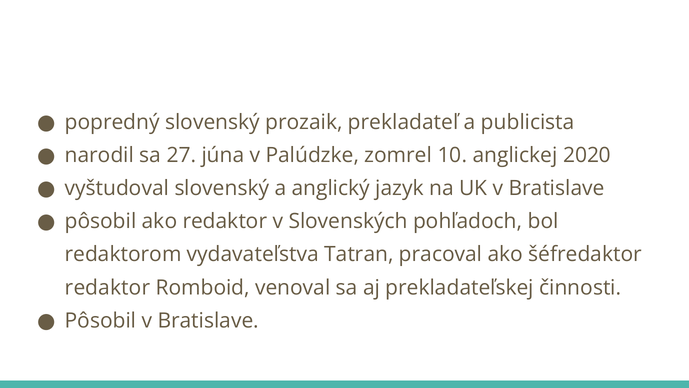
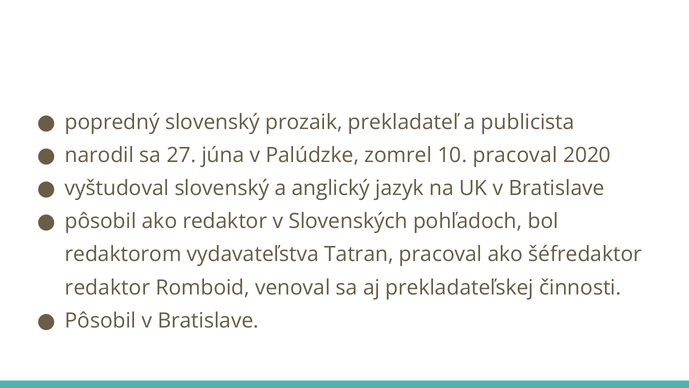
10 anglickej: anglickej -> pracoval (515, 155)
